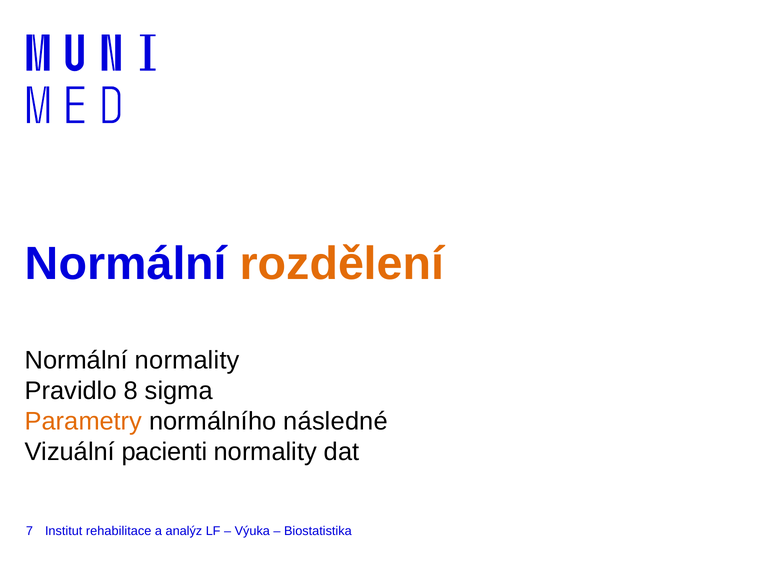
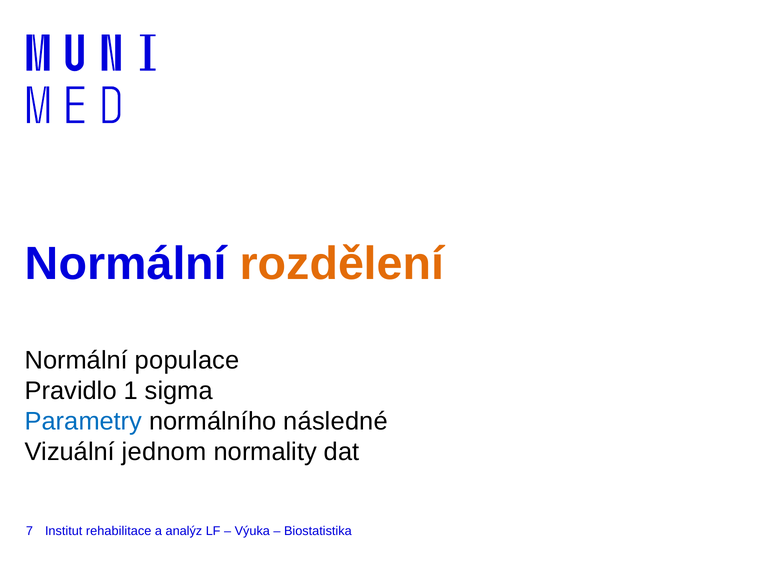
Normální normality: normality -> populace (187, 360)
8: 8 -> 1 (131, 391)
Parametry colour: orange -> blue (84, 421)
pacienti: pacienti -> jednom (164, 452)
